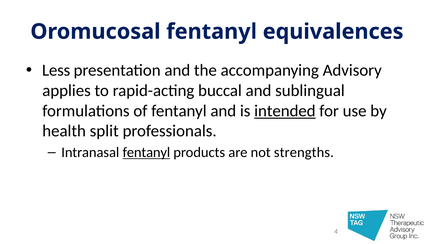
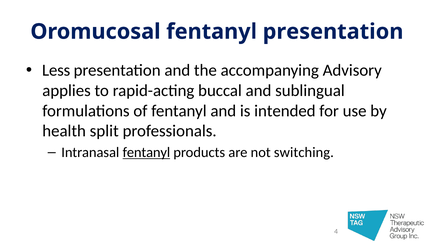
fentanyl equivalences: equivalences -> presentation (333, 32)
intended underline: present -> none (285, 111)
strengths: strengths -> switching (304, 153)
